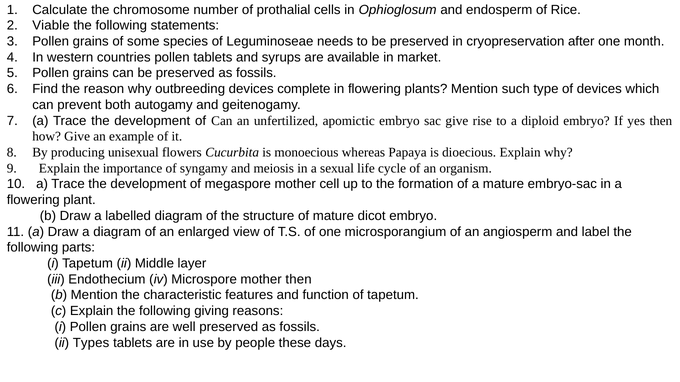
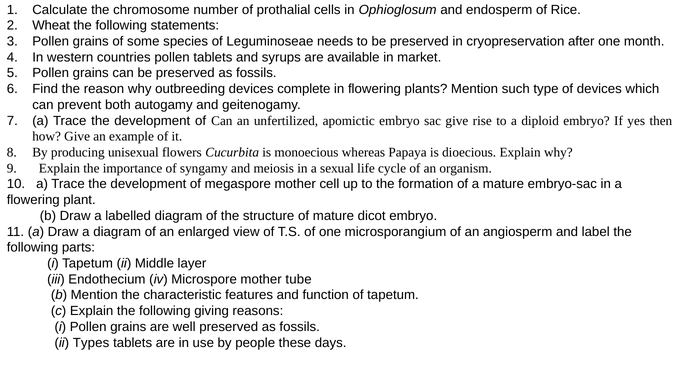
Viable: Viable -> Wheat (51, 26)
mother then: then -> tube (299, 280)
